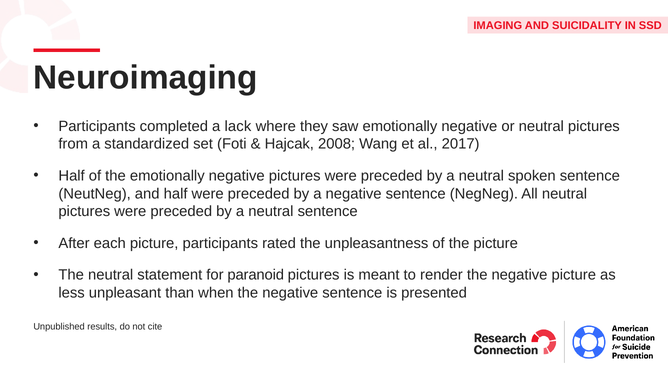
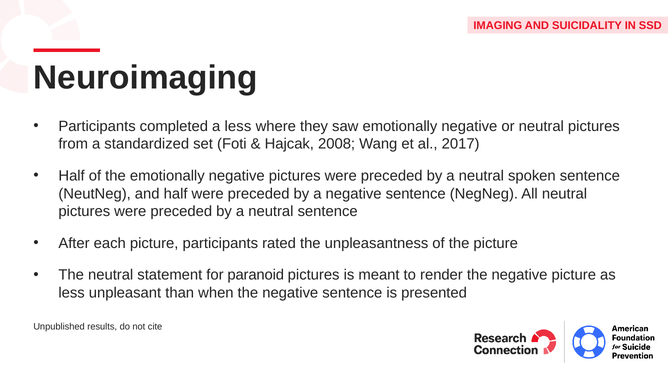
a lack: lack -> less (238, 126)
